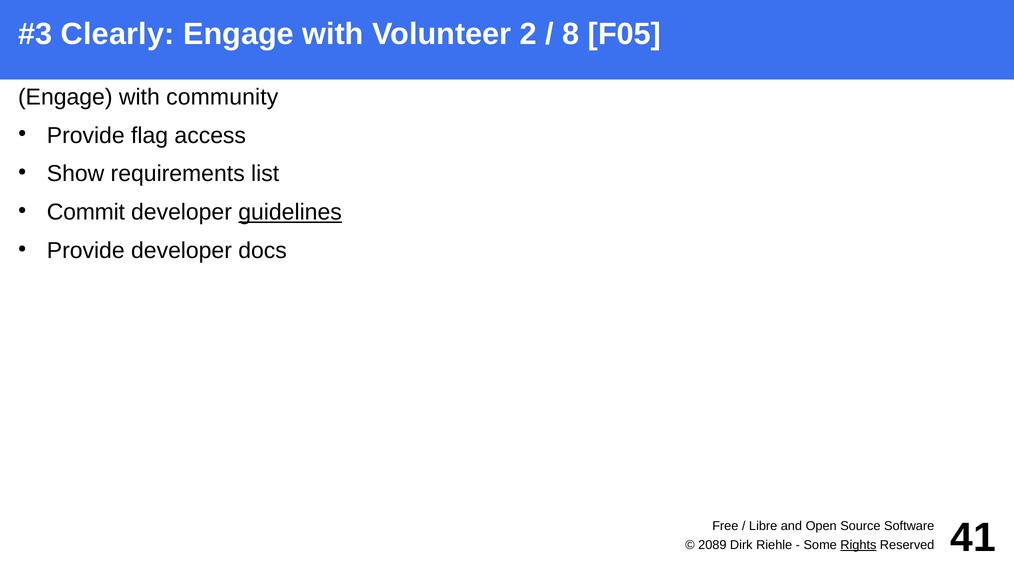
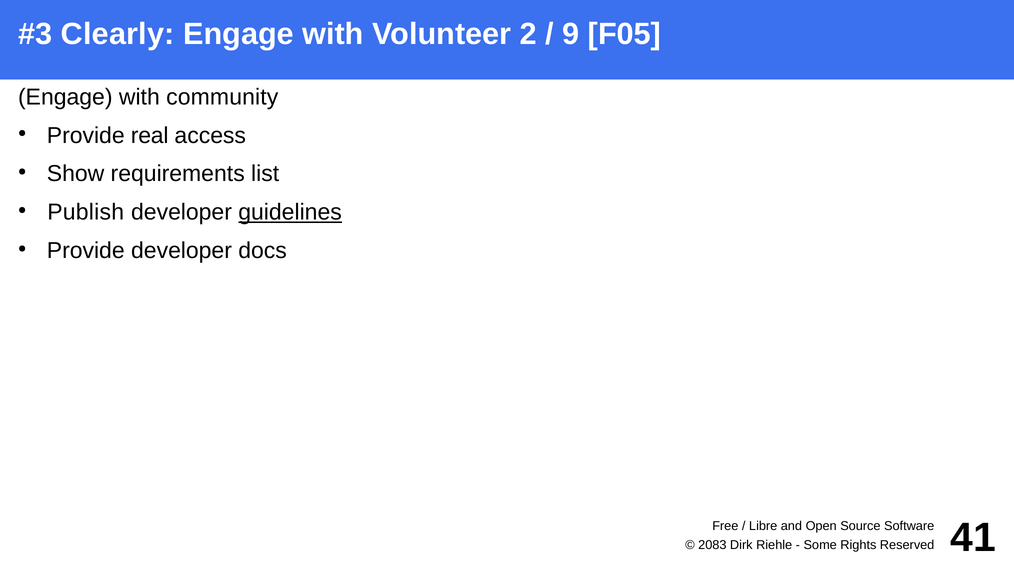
8: 8 -> 9 (571, 34)
flag: flag -> real (150, 135)
Commit: Commit -> Publish (86, 212)
2089: 2089 -> 2083 (712, 544)
Rights underline: present -> none (858, 544)
